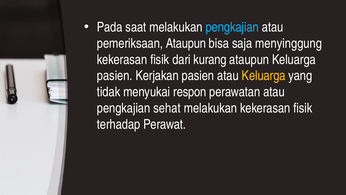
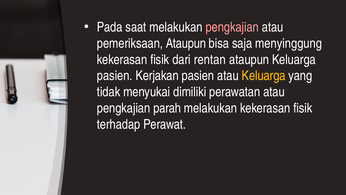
pengkajian colour: light blue -> pink (232, 27)
kurang: kurang -> rentan (210, 59)
respon: respon -> dimiliki (190, 92)
sehat: sehat -> parah (167, 108)
